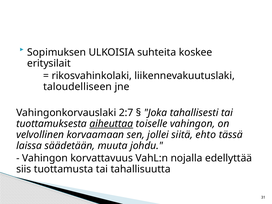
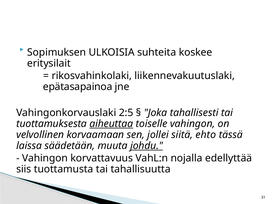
taloudelliseen: taloudelliseen -> epätasapainoa (78, 87)
2:7: 2:7 -> 2:5 (126, 113)
johdu underline: none -> present (147, 146)
